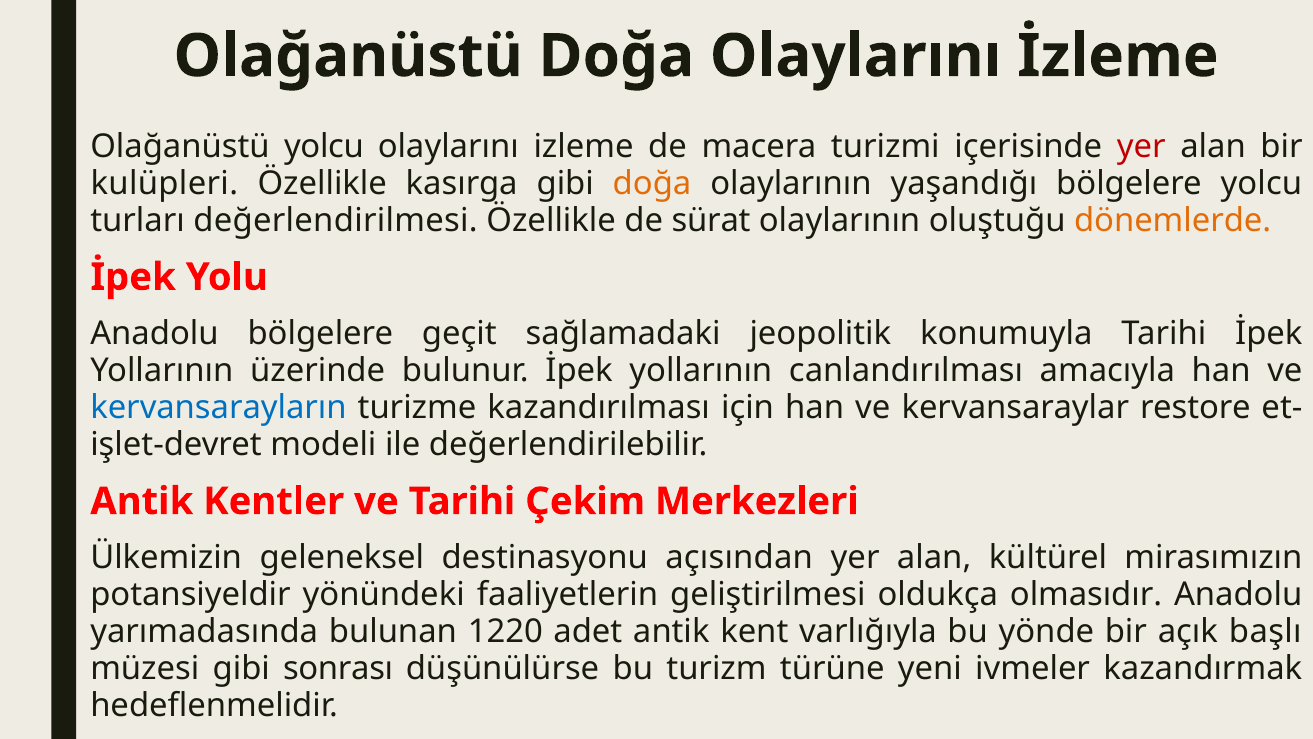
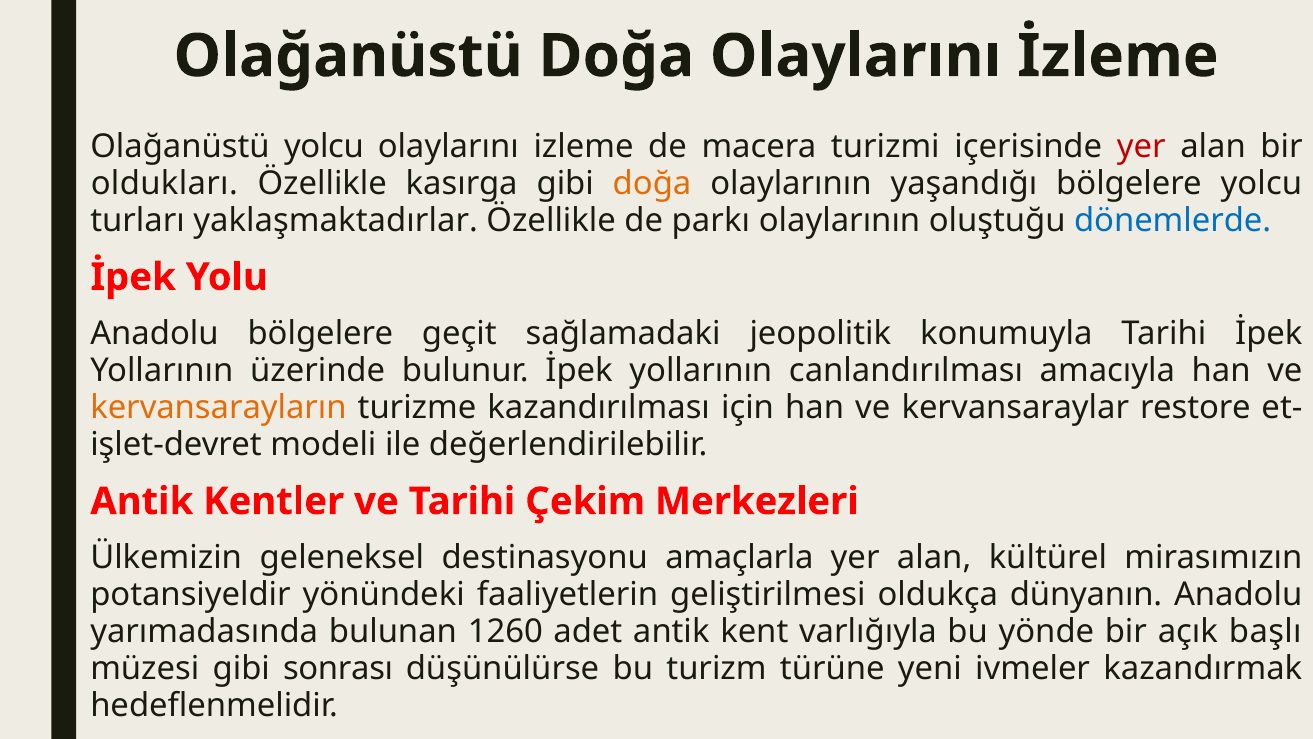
kulüpleri: kulüpleri -> oldukları (164, 183)
değerlendirilmesi: değerlendirilmesi -> yaklaşmaktadırlar (336, 220)
sürat: sürat -> parkı (711, 220)
dönemlerde colour: orange -> blue (1173, 220)
kervansarayların colour: blue -> orange (218, 408)
açısından: açısından -> amaçlarla (739, 558)
olmasıdır: olmasıdır -> dünyanın (1086, 595)
1220: 1220 -> 1260 (505, 632)
